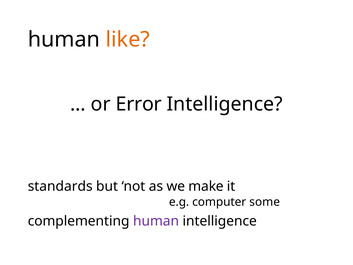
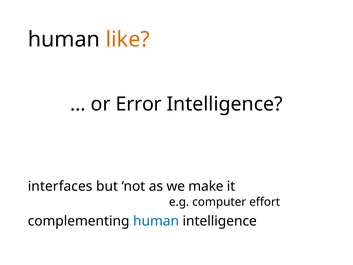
standards: standards -> interfaces (60, 186)
some: some -> effort (265, 202)
human colour: purple -> blue (156, 221)
